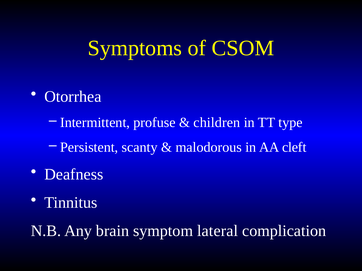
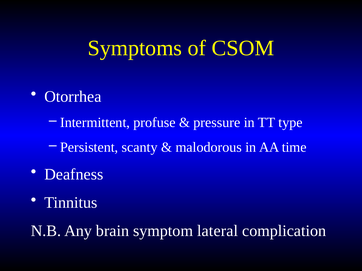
children: children -> pressure (217, 123)
cleft: cleft -> time (294, 147)
